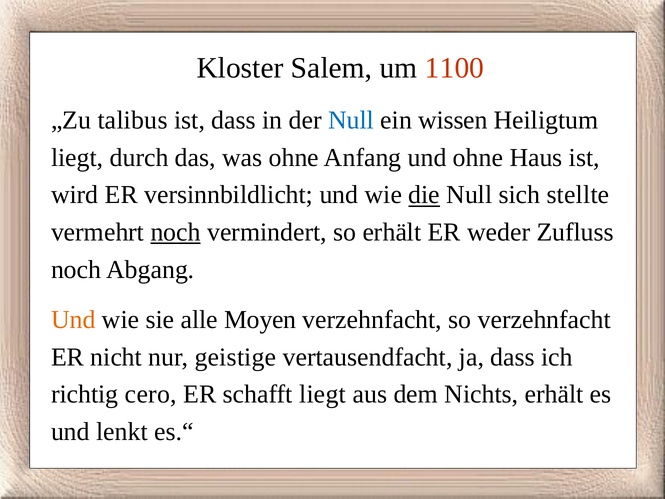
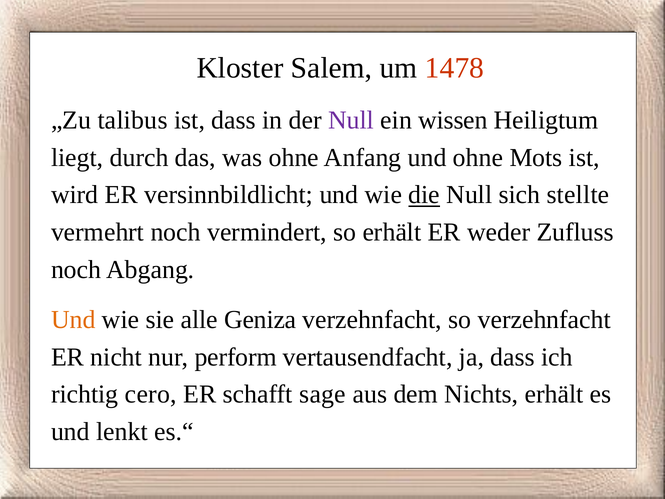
1100: 1100 -> 1478 (455, 68)
Null colour: blue -> purple (351, 120)
Haus: Haus -> Mots (536, 158)
noch underline: present -> none (176, 232)
Moyen: Moyen -> Geniza (260, 320)
geistige: geistige -> perform (236, 357)
schafft liegt: liegt -> sage (323, 394)
